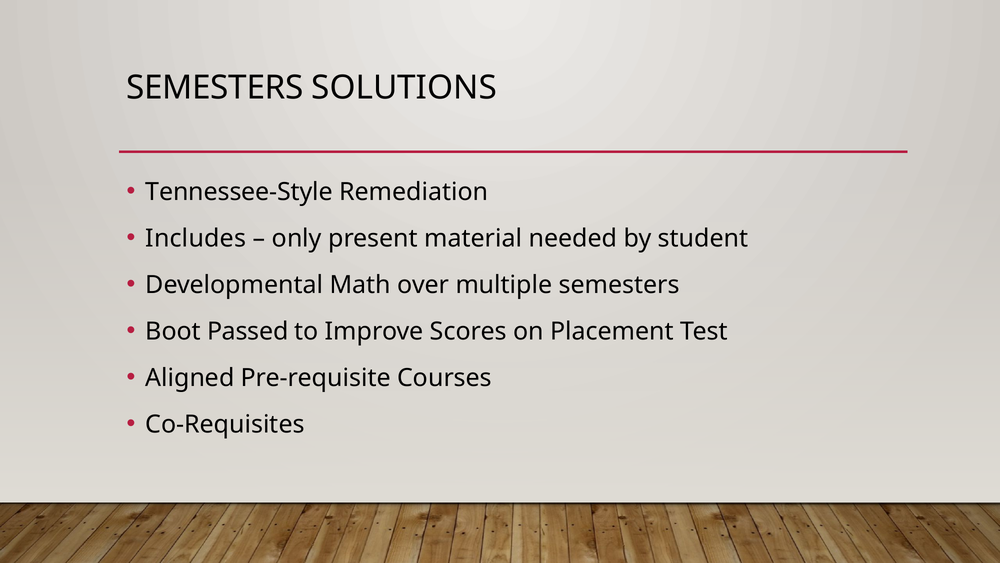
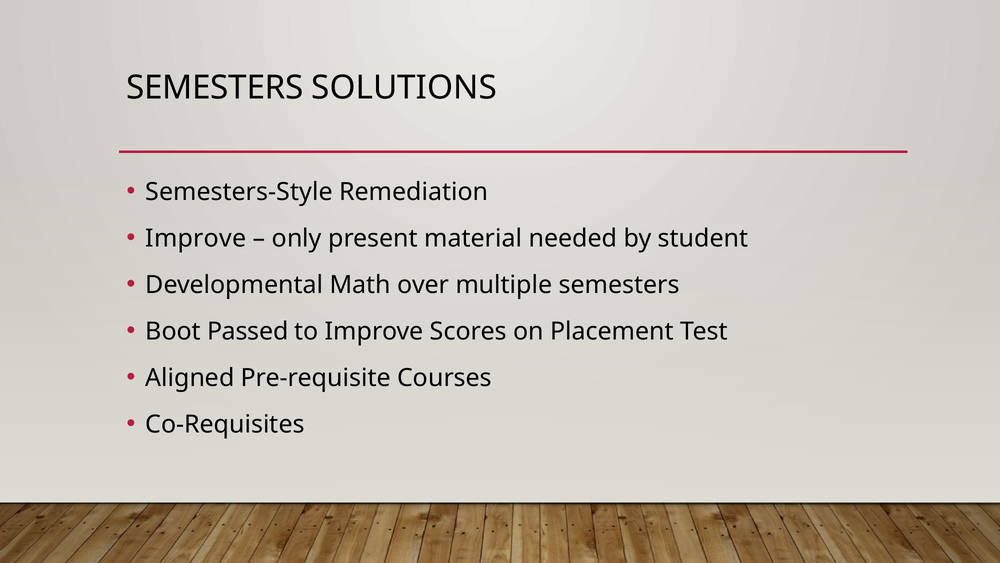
Tennessee-Style: Tennessee-Style -> Semesters-Style (239, 192)
Includes: Includes -> Improve (196, 238)
